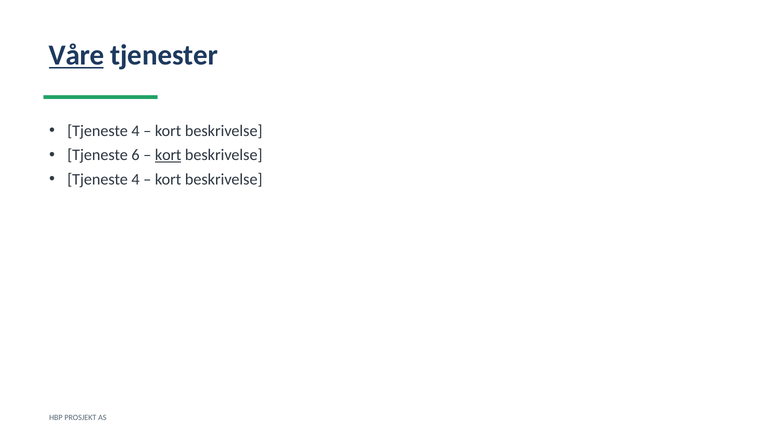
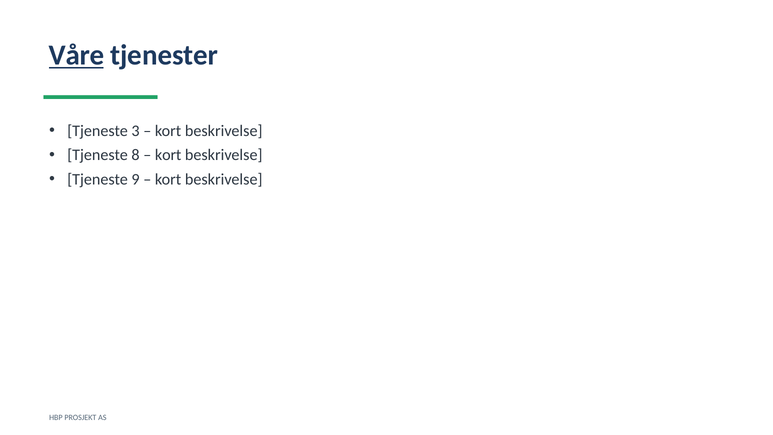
4: 4 -> 3 (136, 131)
6: 6 -> 8 (136, 155)
kort underline: present -> none (168, 155)
4: 4 -> 9 (136, 179)
